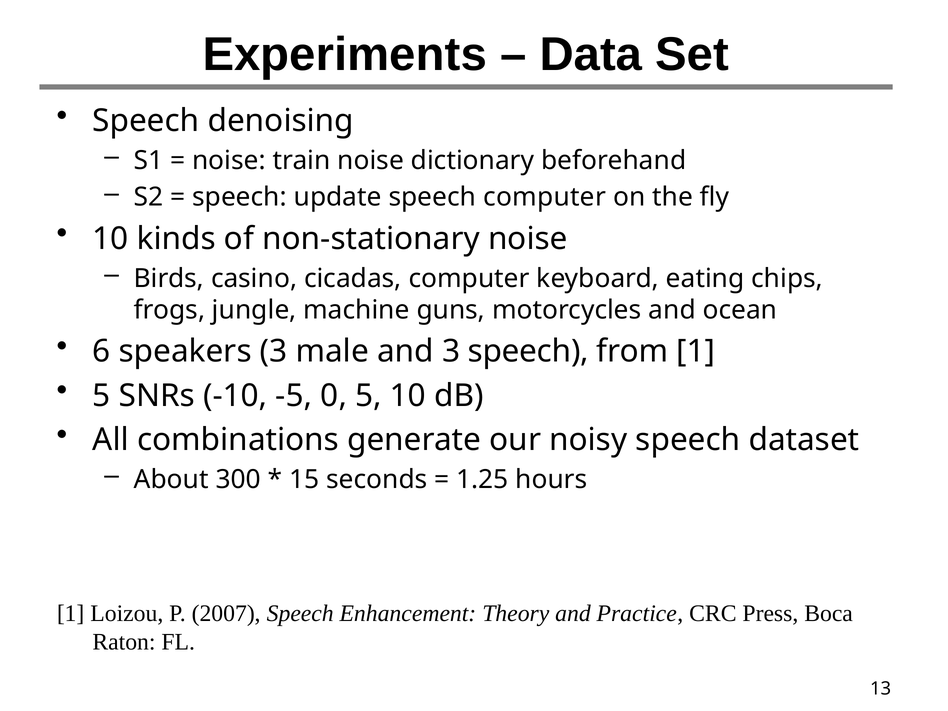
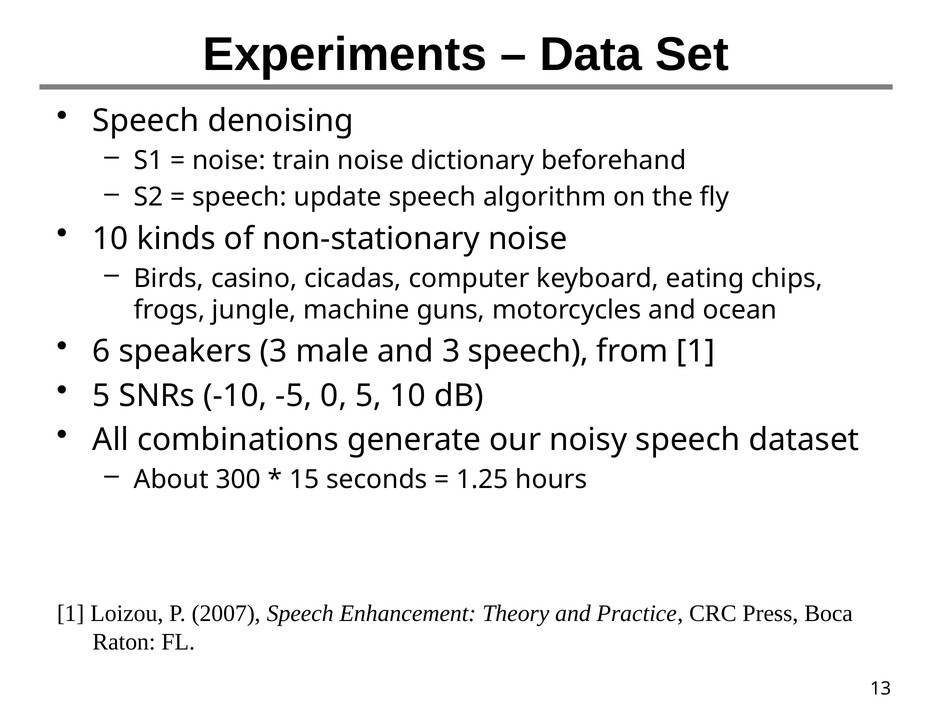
speech computer: computer -> algorithm (545, 197)
